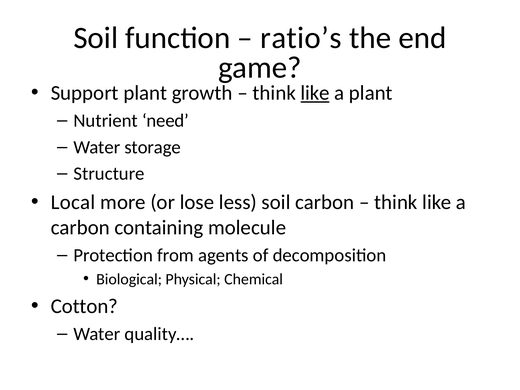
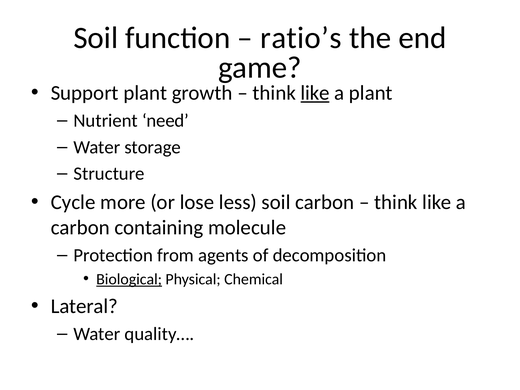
Local: Local -> Cycle (73, 202)
Biological underline: none -> present (129, 279)
Cotton: Cotton -> Lateral (84, 306)
